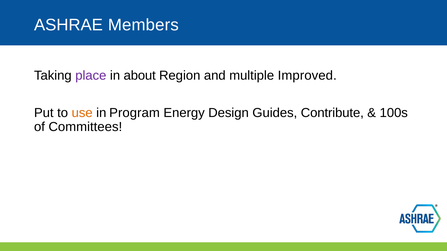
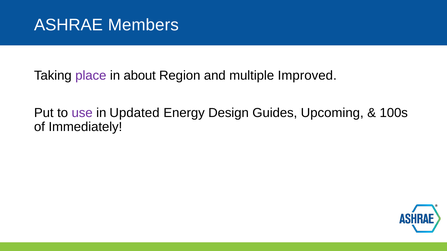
use colour: orange -> purple (82, 113)
Program: Program -> Updated (135, 113)
Contribute: Contribute -> Upcoming (332, 113)
Committees: Committees -> Immediately (85, 127)
